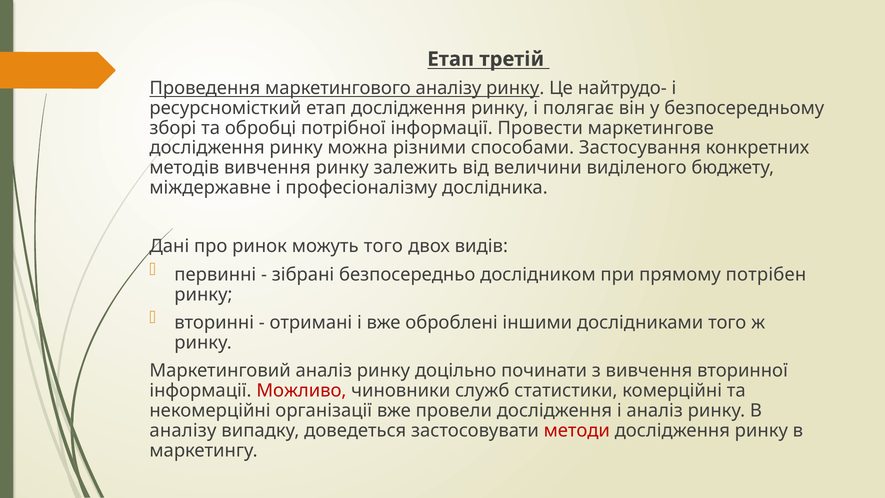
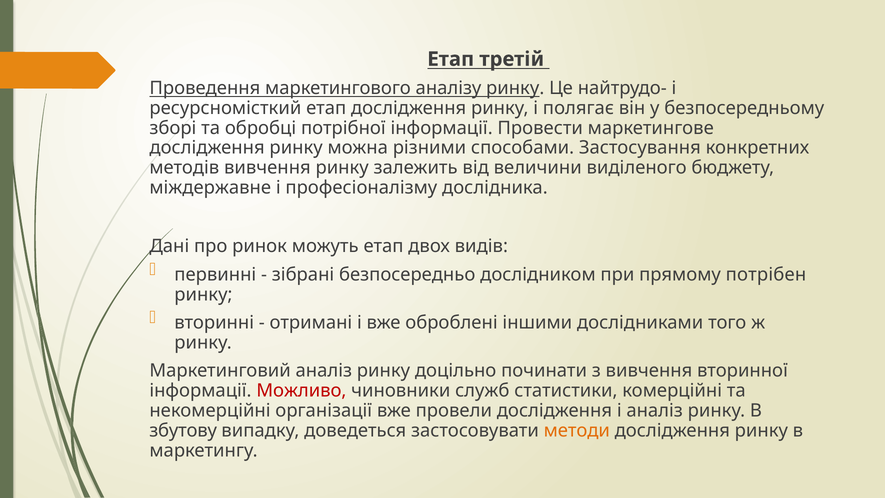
можуть того: того -> етап (383, 246)
аналізу: аналізу -> збутову (183, 430)
методи colour: red -> orange (577, 430)
